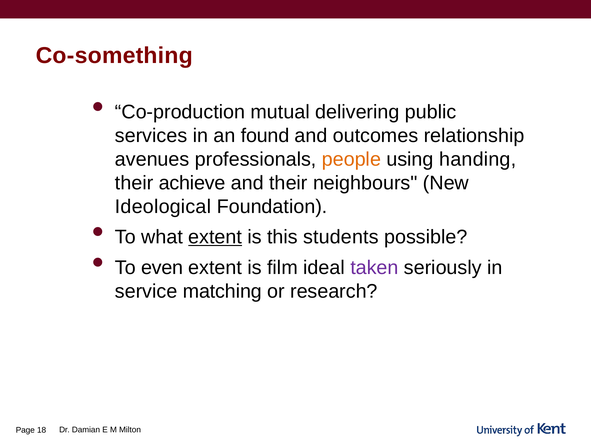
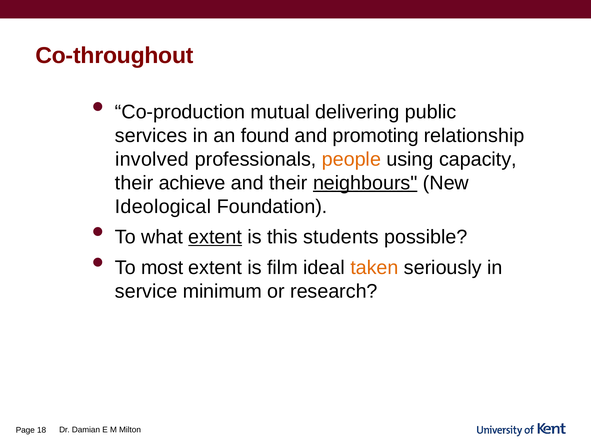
Co-something: Co-something -> Co-throughout (115, 56)
outcomes: outcomes -> promoting (376, 136)
avenues: avenues -> involved (152, 159)
handing: handing -> capacity (478, 159)
neighbours underline: none -> present (365, 183)
even: even -> most (162, 268)
taken colour: purple -> orange (374, 268)
matching: matching -> minimum (222, 291)
